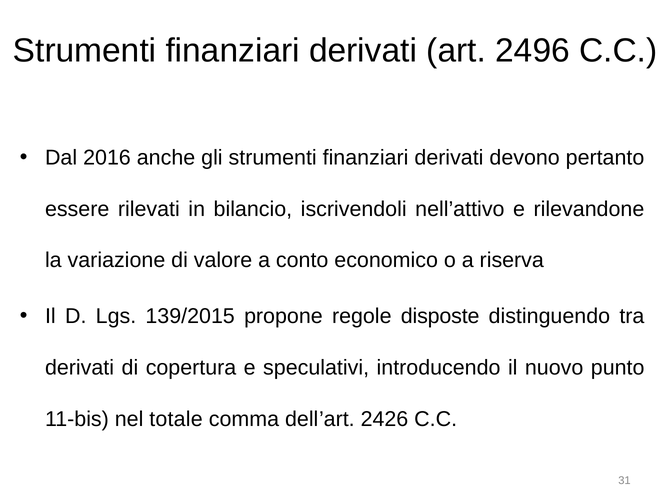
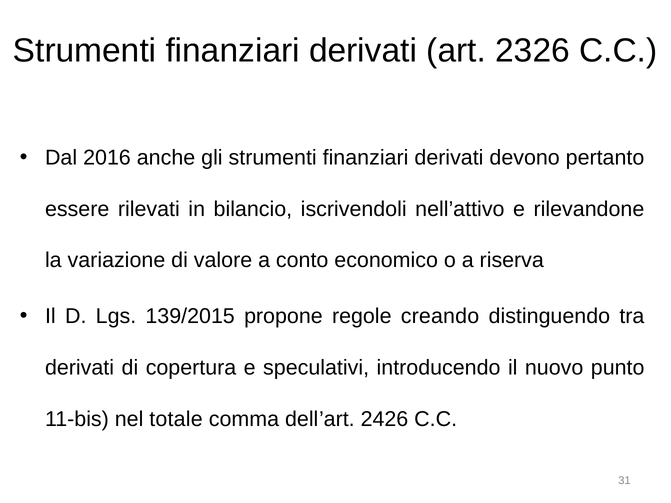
2496: 2496 -> 2326 (533, 51)
disposte: disposte -> creando (440, 316)
